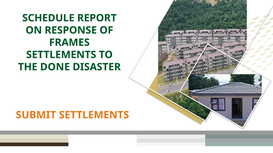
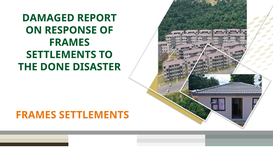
SCHEDULE: SCHEDULE -> DAMAGED (48, 18)
SUBMIT: SUBMIT -> FRAMES (36, 115)
